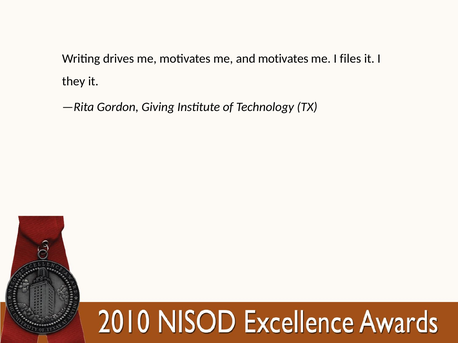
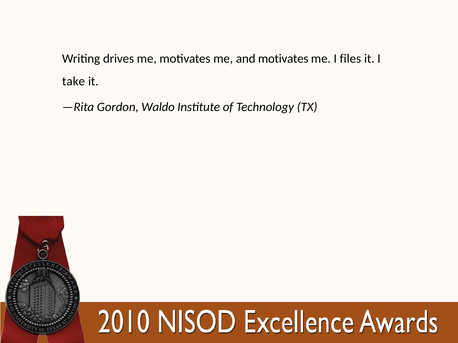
they: they -> take (74, 82)
Giving: Giving -> Waldo (158, 107)
